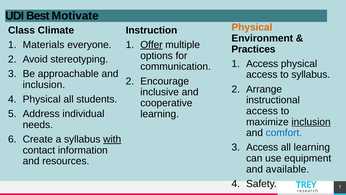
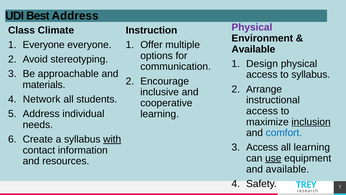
Best Motivate: Motivate -> Address (75, 16)
Physical colour: orange -> purple (252, 27)
Materials: Materials -> Everyone (44, 45)
Offer underline: present -> none (151, 45)
Practices: Practices -> Available (253, 49)
Access: Access -> Design (262, 64)
inclusion: inclusion -> materials (44, 85)
Physical: Physical -> Network (42, 99)
use underline: none -> present (273, 158)
